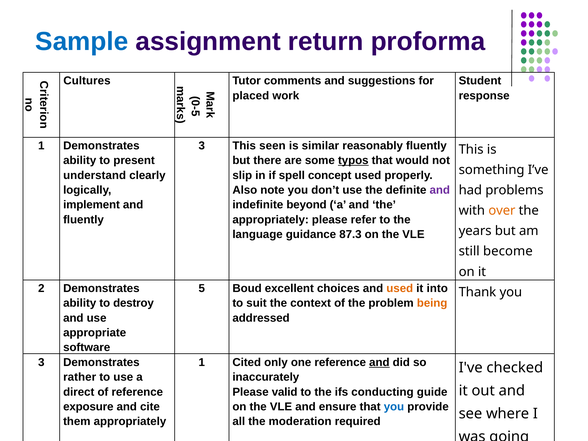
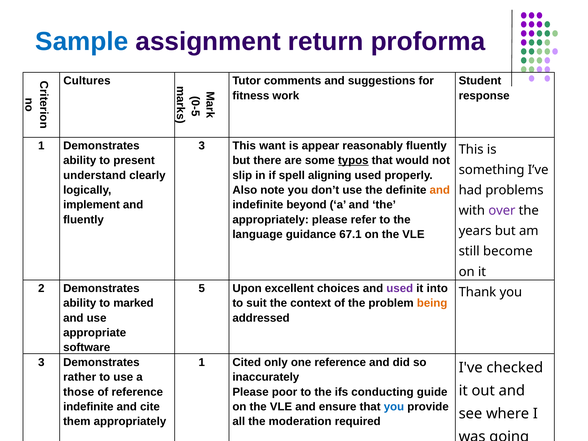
placed: placed -> fitness (251, 96)
seen: seen -> want (272, 146)
similar: similar -> appear (320, 146)
concept: concept -> aligning (330, 175)
and colour: purple -> orange (440, 190)
over colour: orange -> purple (502, 211)
87.3: 87.3 -> 67.1 (350, 234)
Boud: Boud -> Upon (247, 288)
used colour: orange -> purple (400, 288)
destroy: destroy -> marked (133, 303)
and underline: present -> none (379, 362)
direct: direct -> those (79, 392)
valid: valid -> poor (285, 392)
exposure: exposure -> indefinite (88, 407)
